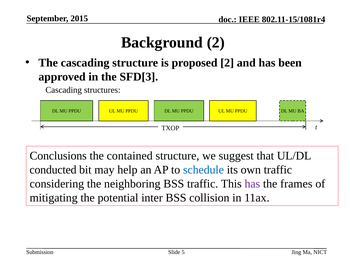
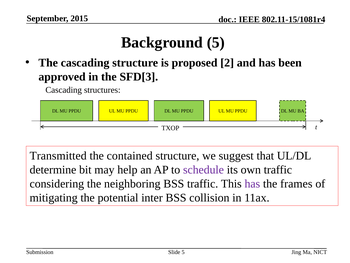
Background 2: 2 -> 5 (216, 42)
Conclusions: Conclusions -> Transmitted (58, 155)
conducted: conducted -> determine (53, 169)
schedule colour: blue -> purple (203, 169)
